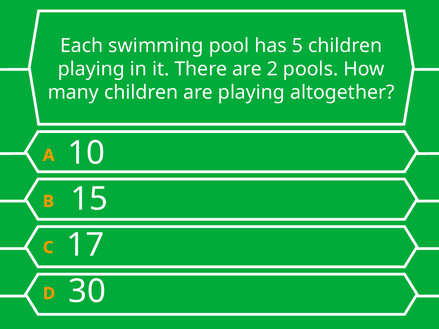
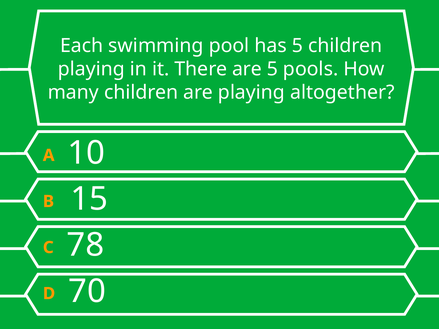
are 2: 2 -> 5 (272, 69)
17: 17 -> 78 (85, 245)
30: 30 -> 70 (87, 291)
